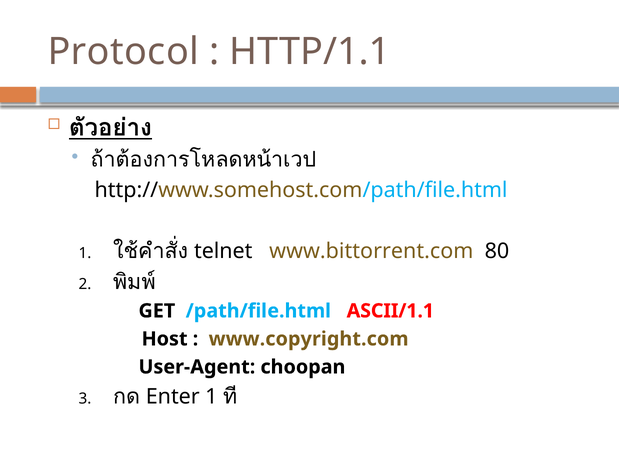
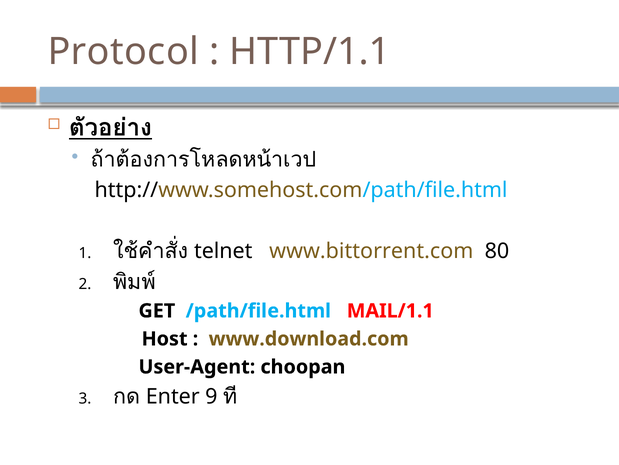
ASCII/1.1: ASCII/1.1 -> MAIL/1.1 (390, 310)
www.copyright.com: www.copyright.com -> www.download.com (309, 338)
Enter 1: 1 -> 9 (211, 396)
